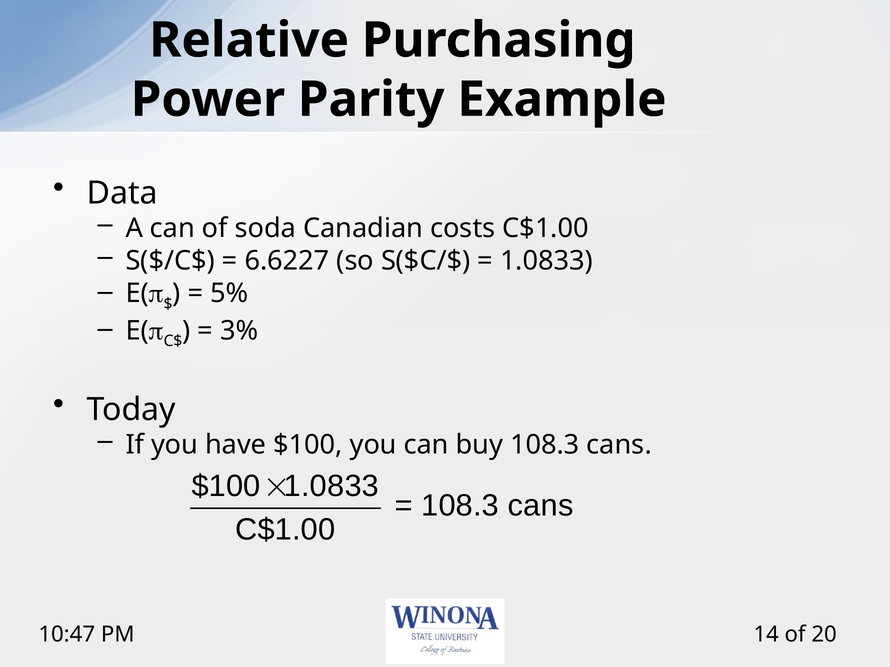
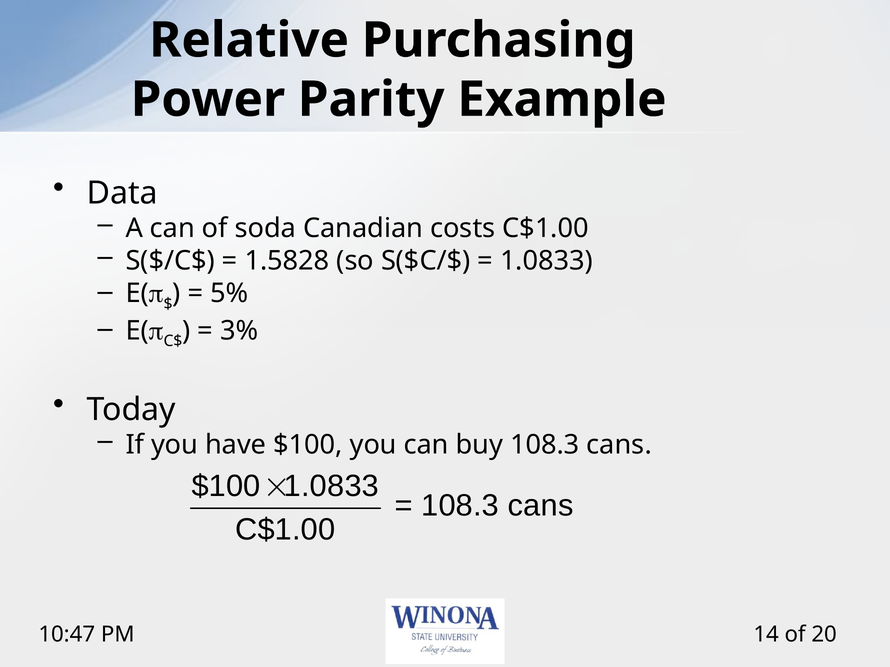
6.6227: 6.6227 -> 1.5828 (287, 261)
